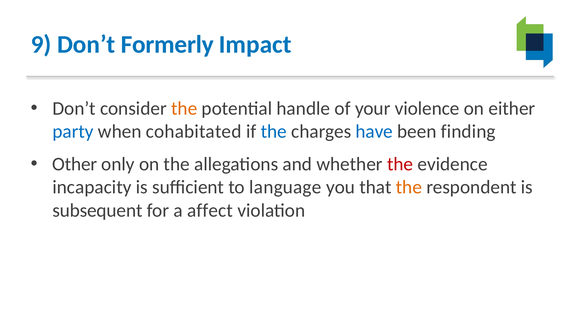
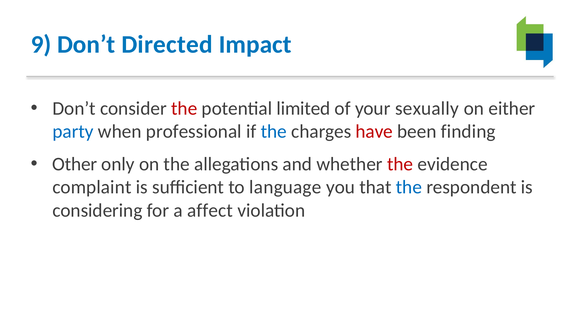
Formerly: Formerly -> Directed (167, 45)
the colour: orange -> red (184, 108)
handle: handle -> limited (303, 108)
violence: violence -> sexually (427, 108)
cohabitated: cohabitated -> professional (194, 131)
have colour: blue -> red (374, 131)
incapacity: incapacity -> complaint (92, 187)
the colour: orange -> blue (409, 187)
subsequent: subsequent -> considering (97, 210)
